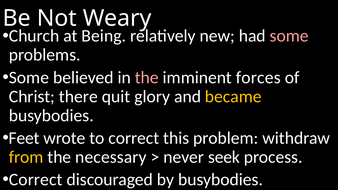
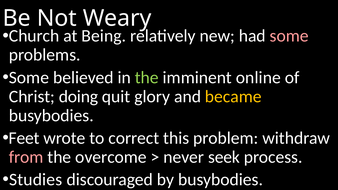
the colour: pink -> light green (147, 78)
forces: forces -> online (258, 78)
there: there -> doing (78, 97)
from colour: yellow -> pink (26, 157)
necessary: necessary -> overcome (111, 157)
Correct: Correct -> Studies (36, 180)
